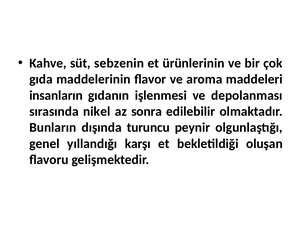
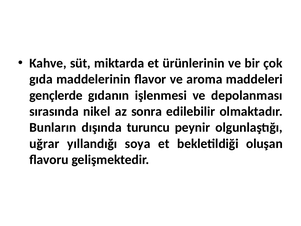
sebzenin: sebzenin -> miktarda (119, 63)
insanların: insanların -> gençlerde (56, 95)
genel: genel -> uğrar (44, 143)
karşı: karşı -> soya (138, 143)
